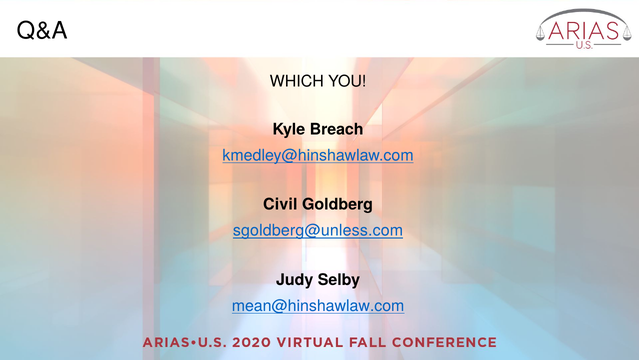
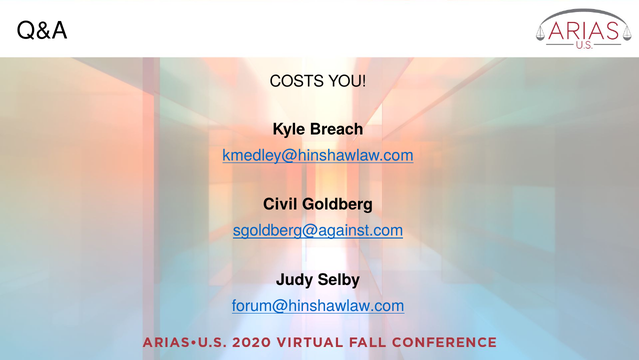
WHICH: WHICH -> COSTS (297, 81)
sgoldberg@unless.com: sgoldberg@unless.com -> sgoldberg@against.com (318, 230)
mean@hinshawlaw.com: mean@hinshawlaw.com -> forum@hinshawlaw.com (318, 305)
